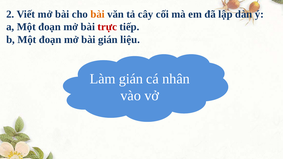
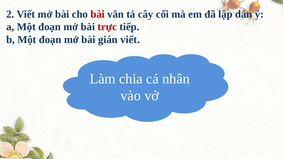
bài colour: orange -> red (98, 14)
gián liệu: liệu -> viết (130, 40)
Làm gián: gián -> chia (131, 79)
